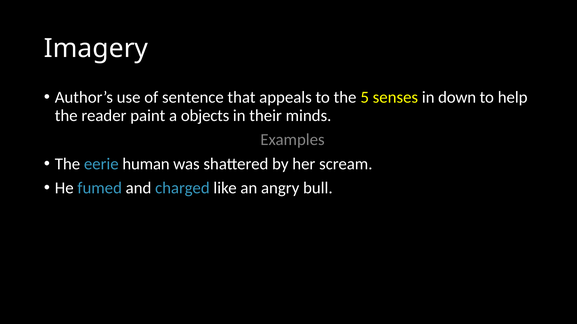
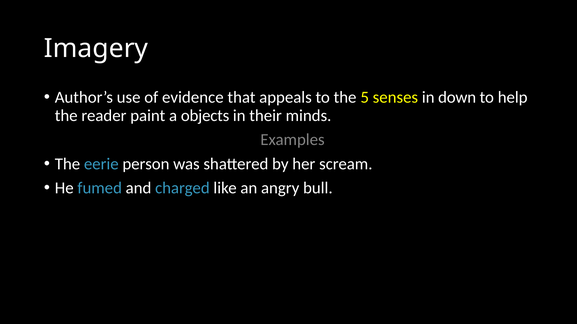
sentence: sentence -> evidence (193, 98)
human: human -> person (146, 164)
